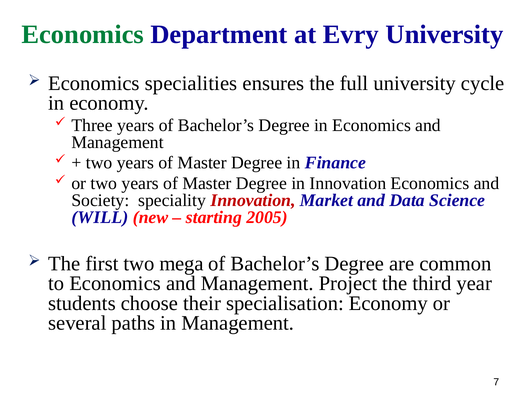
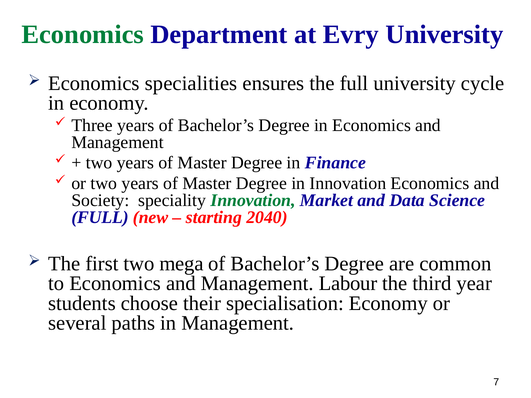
Innovation colour: red -> green (253, 200)
WILL: WILL -> FULL (100, 217)
2005: 2005 -> 2040 (267, 217)
Project: Project -> Labour (348, 284)
